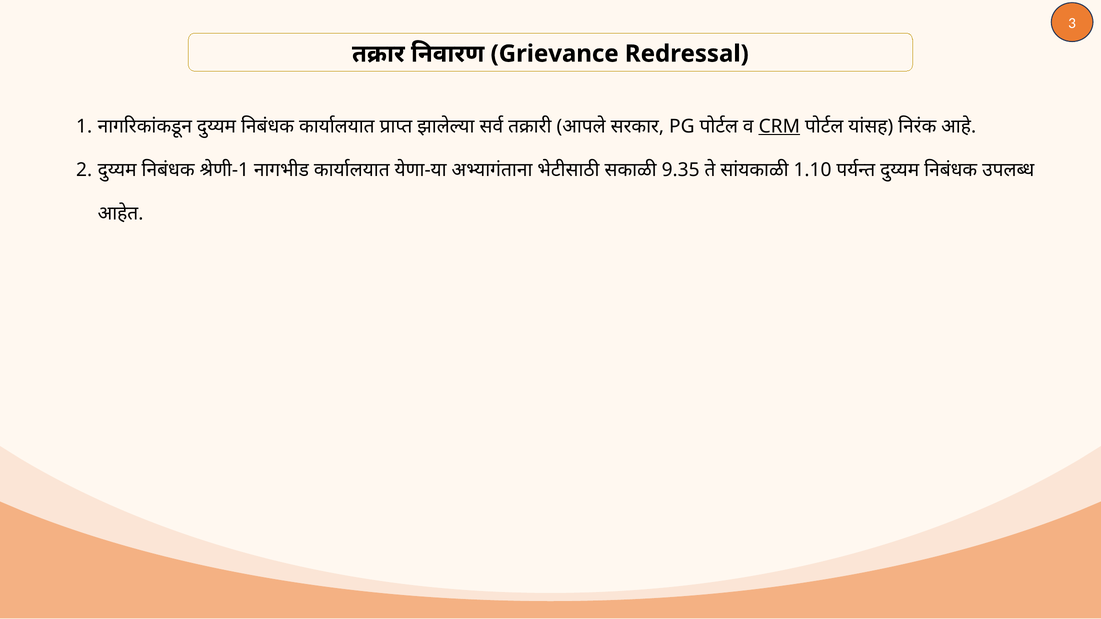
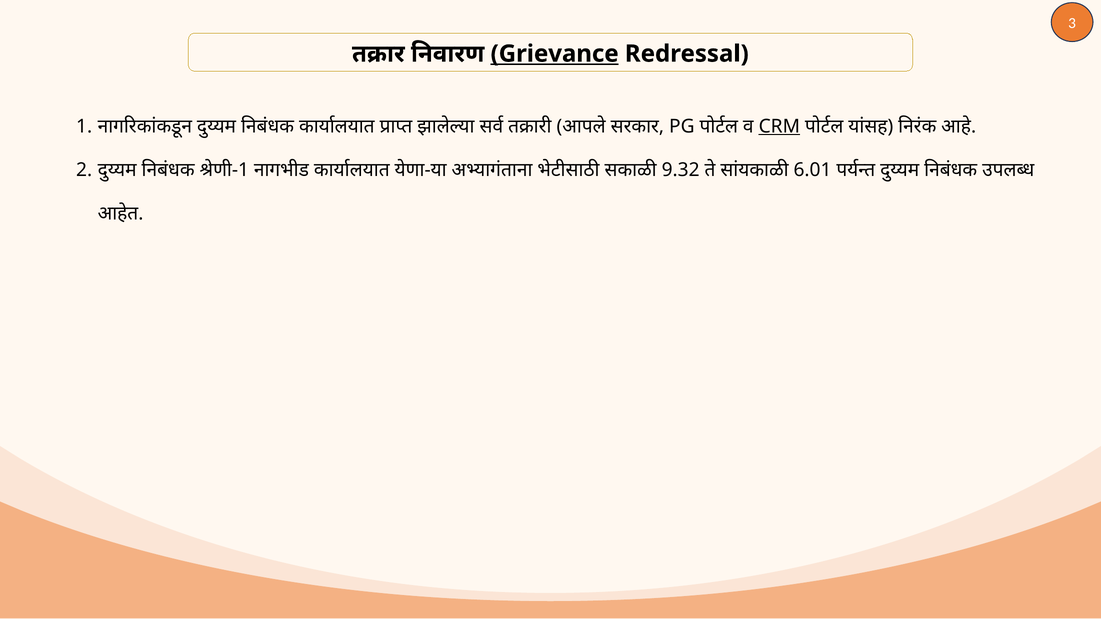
Grievance underline: none -> present (555, 54)
9.35: 9.35 -> 9.32 (681, 170)
1.10: 1.10 -> 6.01 (813, 170)
